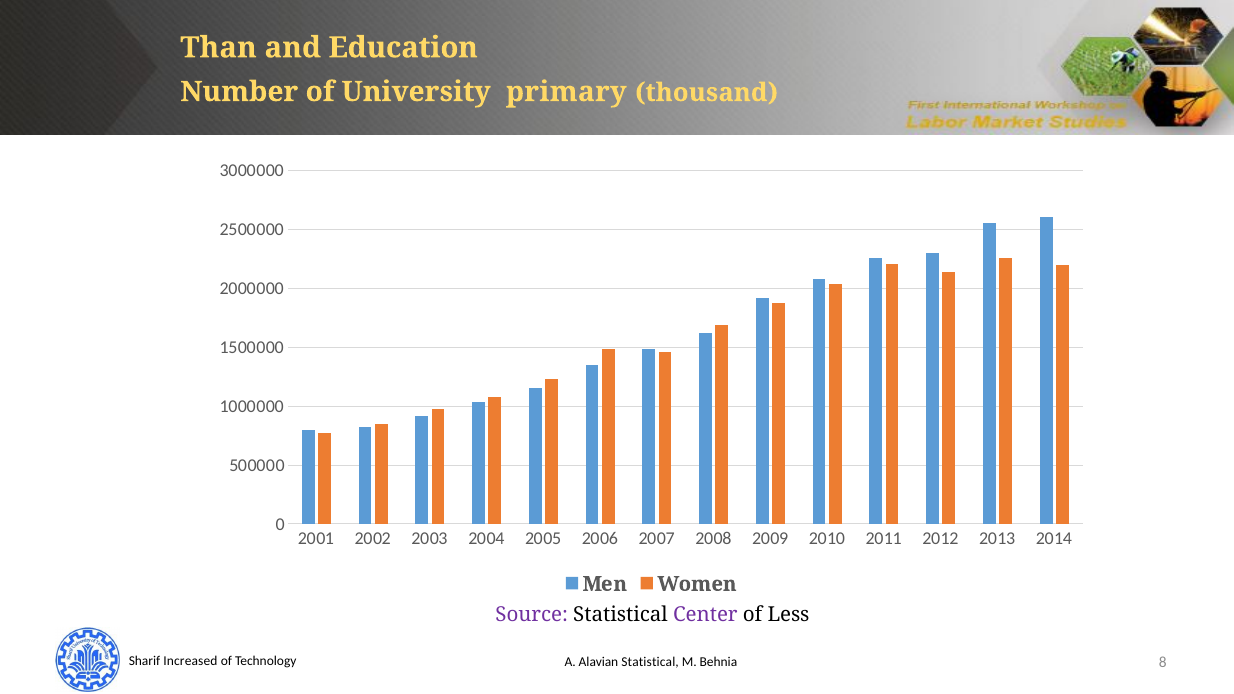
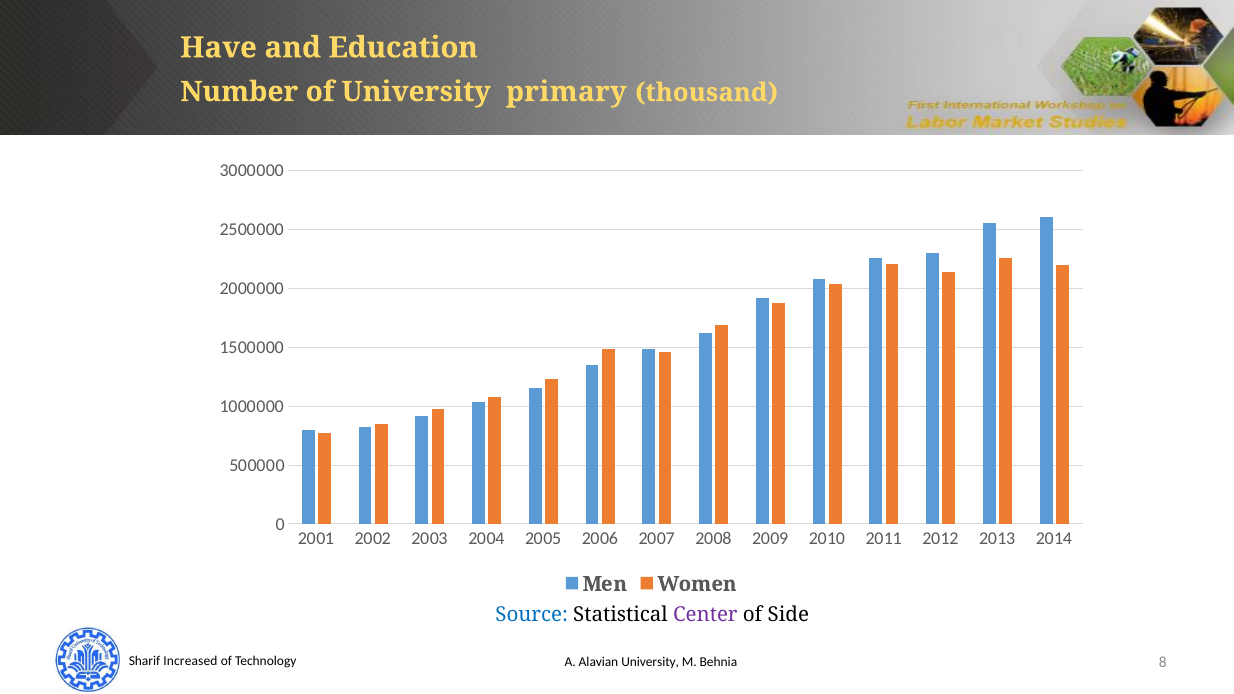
Than: Than -> Have (219, 48)
Source colour: purple -> blue (532, 614)
Less: Less -> Side (788, 614)
Alavian Statistical: Statistical -> University (650, 663)
